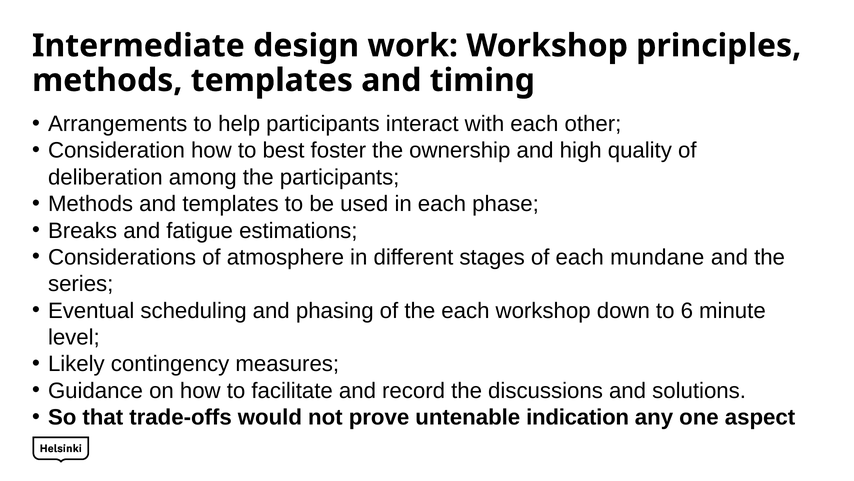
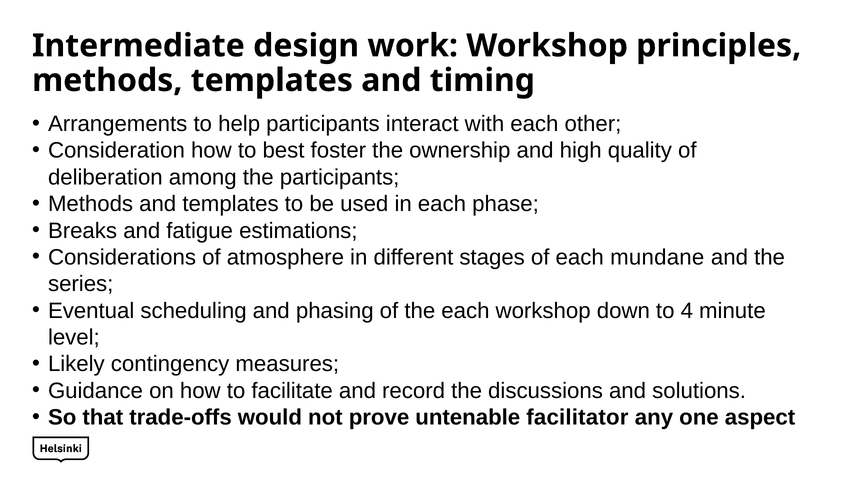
6: 6 -> 4 (687, 310)
indication: indication -> facilitator (577, 417)
